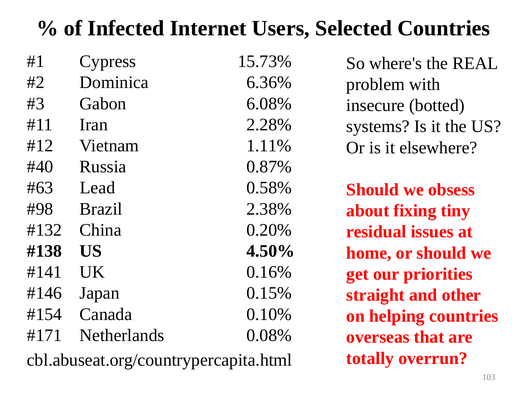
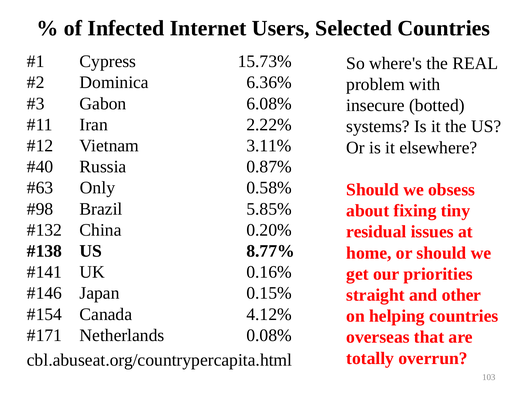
2.28%: 2.28% -> 2.22% (269, 125)
1.11%: 1.11% -> 3.11% (269, 146)
Lead: Lead -> Only (98, 188)
2.38%: 2.38% -> 5.85% (269, 209)
4.50%: 4.50% -> 8.77% (271, 251)
0.10%: 0.10% -> 4.12% (269, 314)
